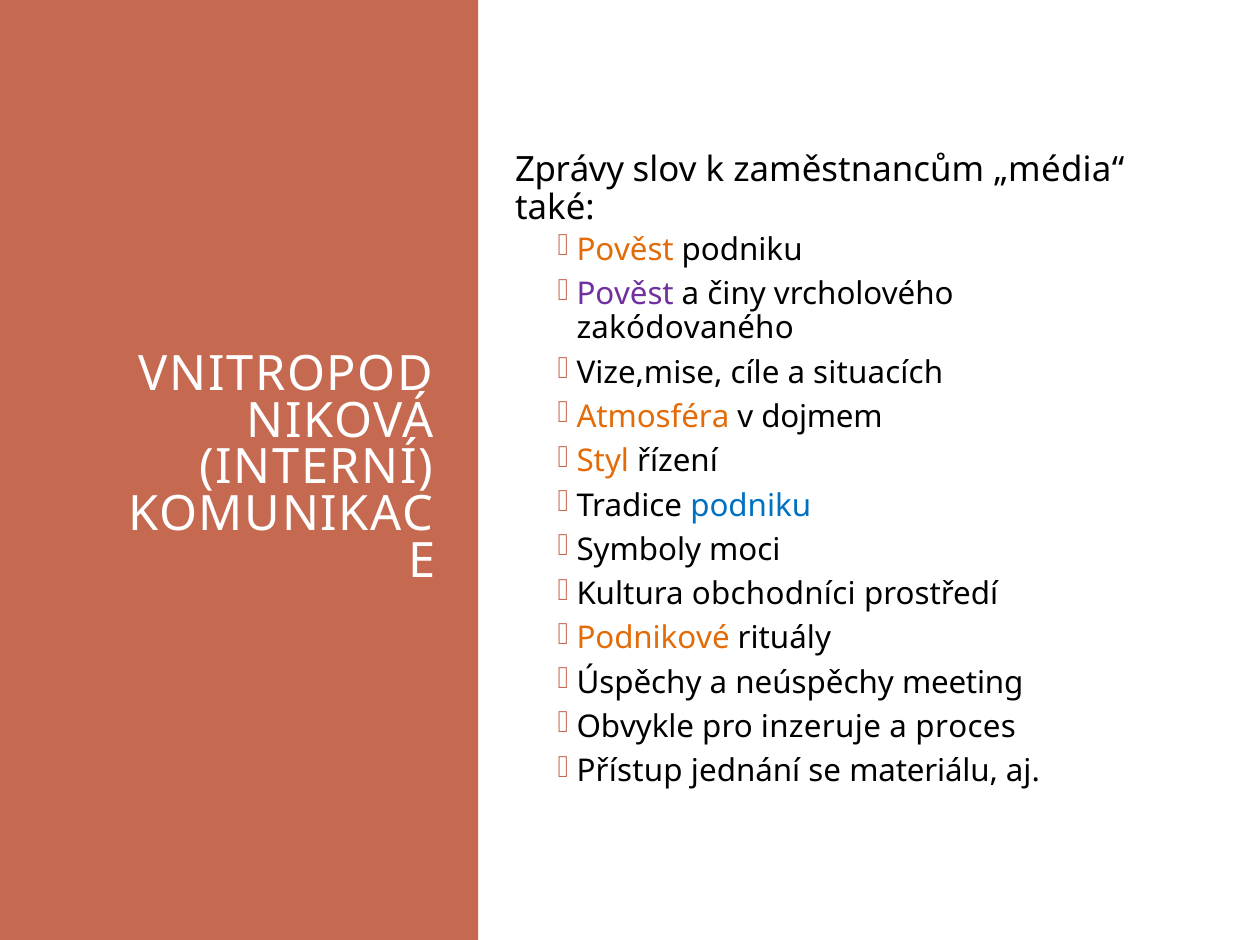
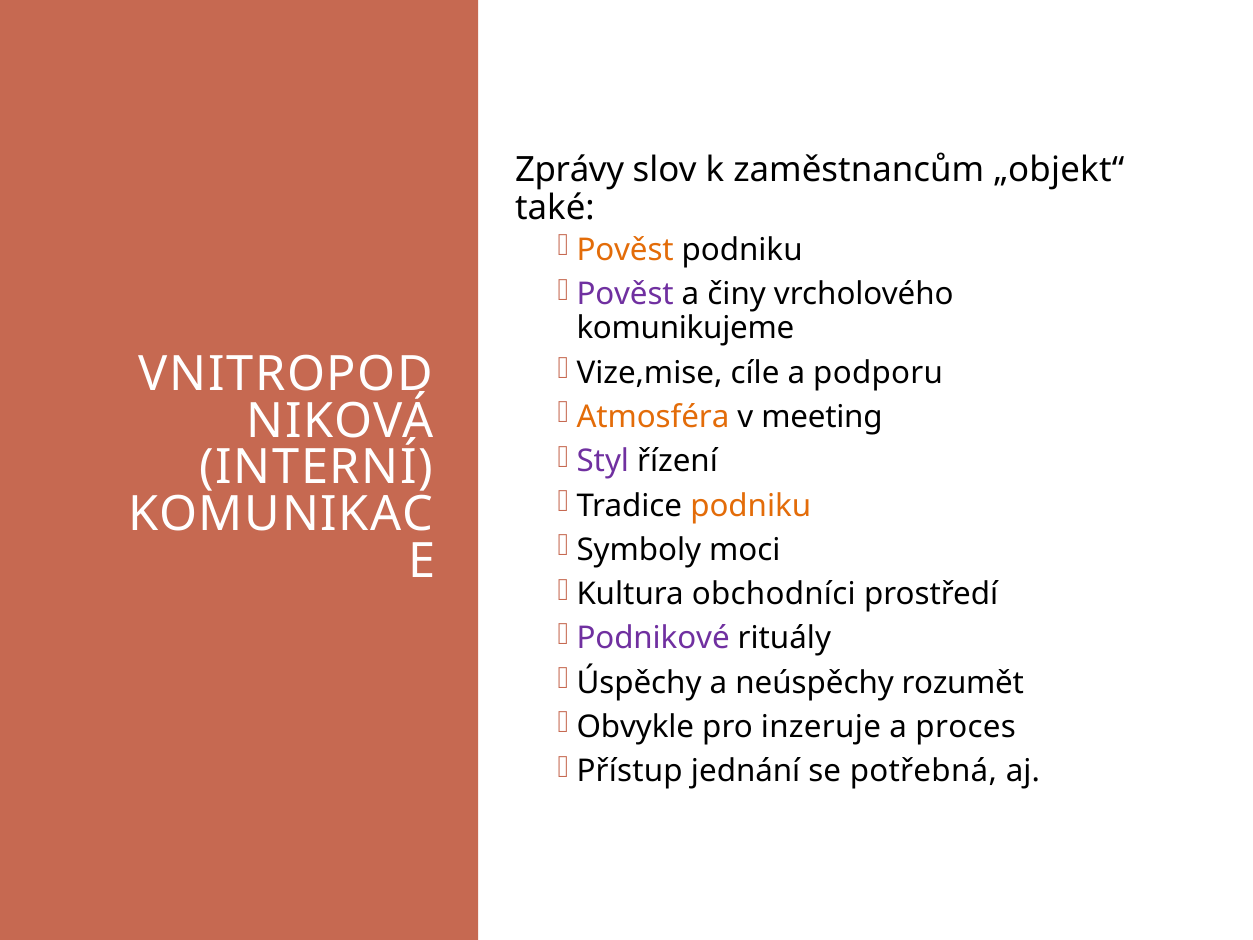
„média“: „média“ -> „objekt“ (1059, 170)
zakódovaného: zakódovaného -> komunikujeme (685, 328)
situacích: situacích -> podporu (878, 373)
dojmem: dojmem -> meeting (822, 417)
Styl colour: orange -> purple (603, 461)
podniku colour: blue -> orange (751, 506)
Podnikové colour: orange -> purple (653, 638)
meeting: meeting -> rozumět (963, 683)
materiálu: materiálu -> potřebná (923, 771)
